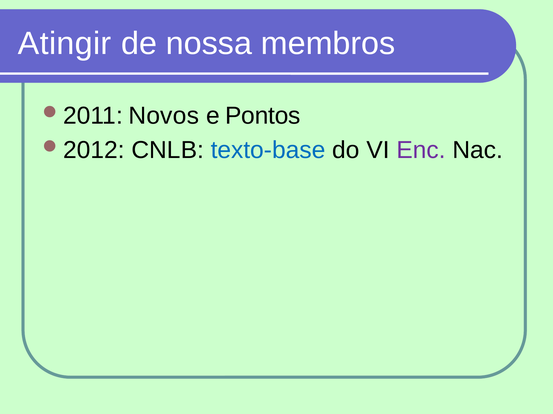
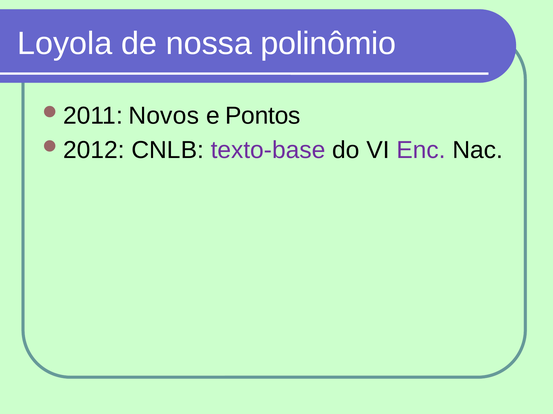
Atingir: Atingir -> Loyola (65, 44)
membros: membros -> polinômio (328, 44)
texto-base colour: blue -> purple (268, 150)
